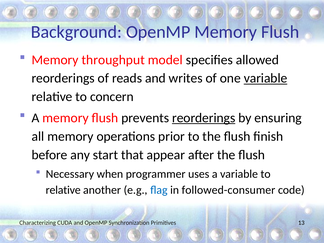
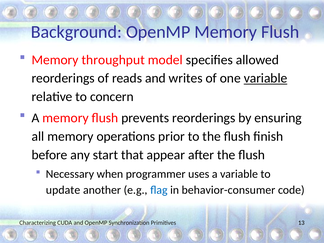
reorderings underline: present -> none (204, 118)
relative: relative -> update (63, 190)
followed-consumer: followed-consumer -> behavior-consumer (228, 190)
